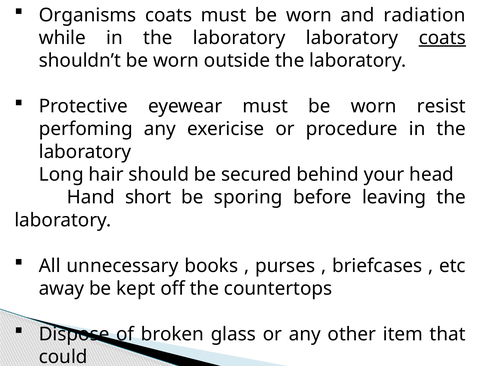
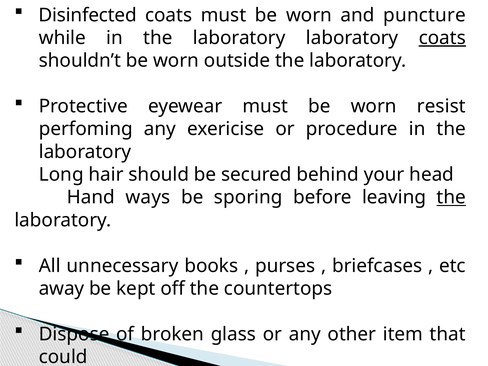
Organisms: Organisms -> Disinfected (88, 15)
and radiation: radiation -> puncture (425, 15)
short: short -> ways (148, 197)
the underline: none -> present (451, 197)
